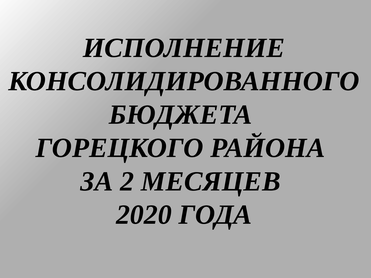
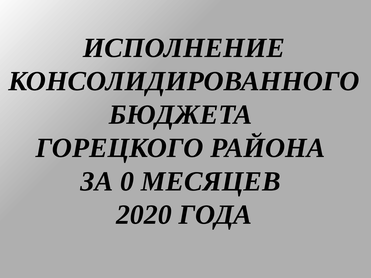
2: 2 -> 0 (127, 182)
